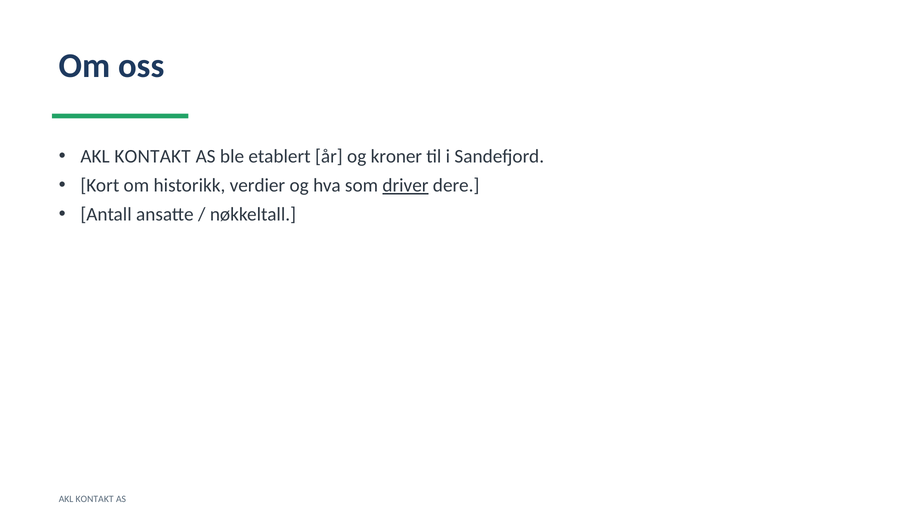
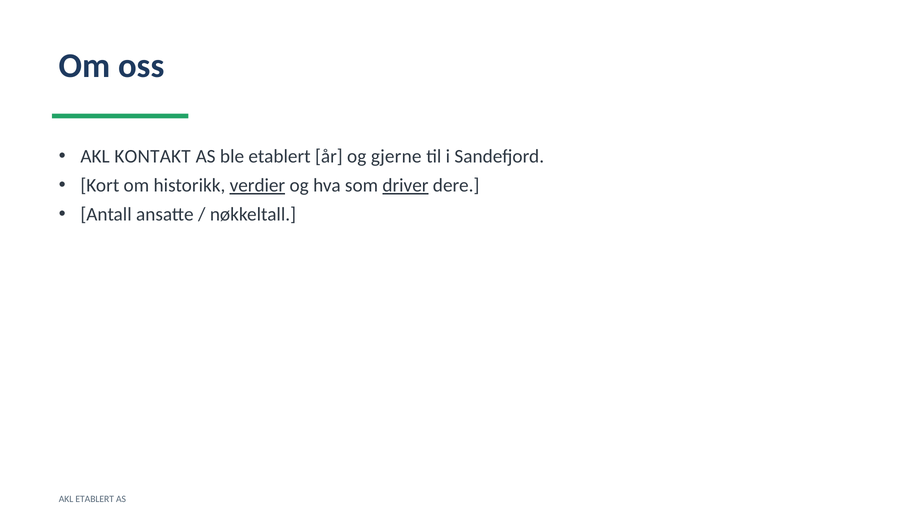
kroner: kroner -> gjerne (396, 156)
verdier underline: none -> present (257, 185)
KONTAKT: KONTAKT -> ETABLERT (95, 499)
